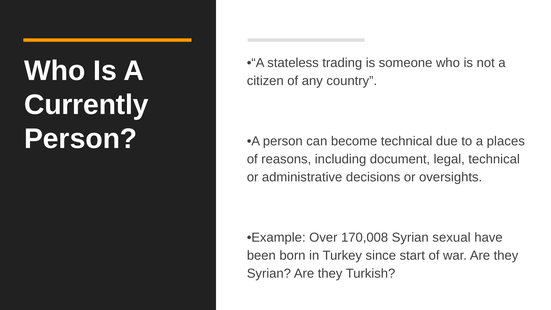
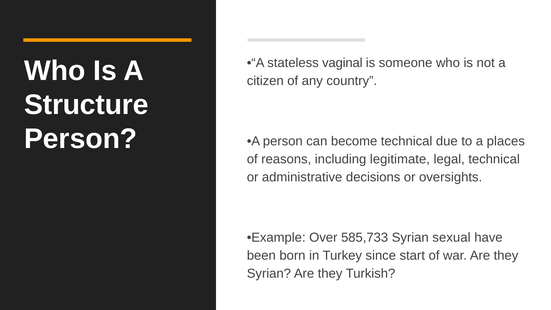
trading: trading -> vaginal (342, 63)
Currently: Currently -> Structure (86, 105)
document: document -> legitimate (400, 159)
170,008: 170,008 -> 585,733 (365, 238)
